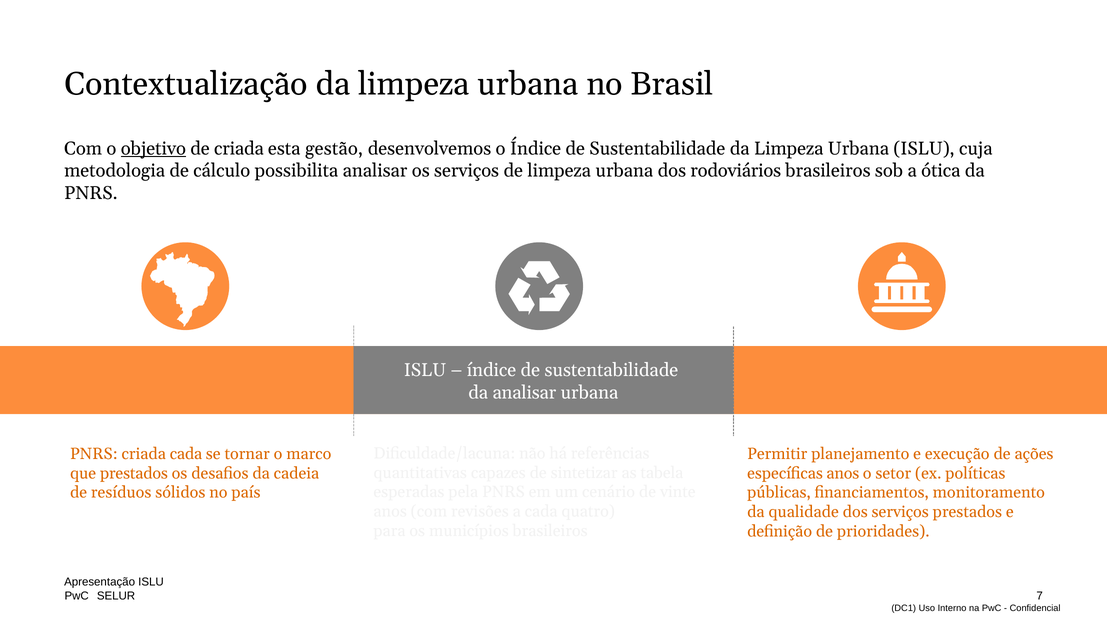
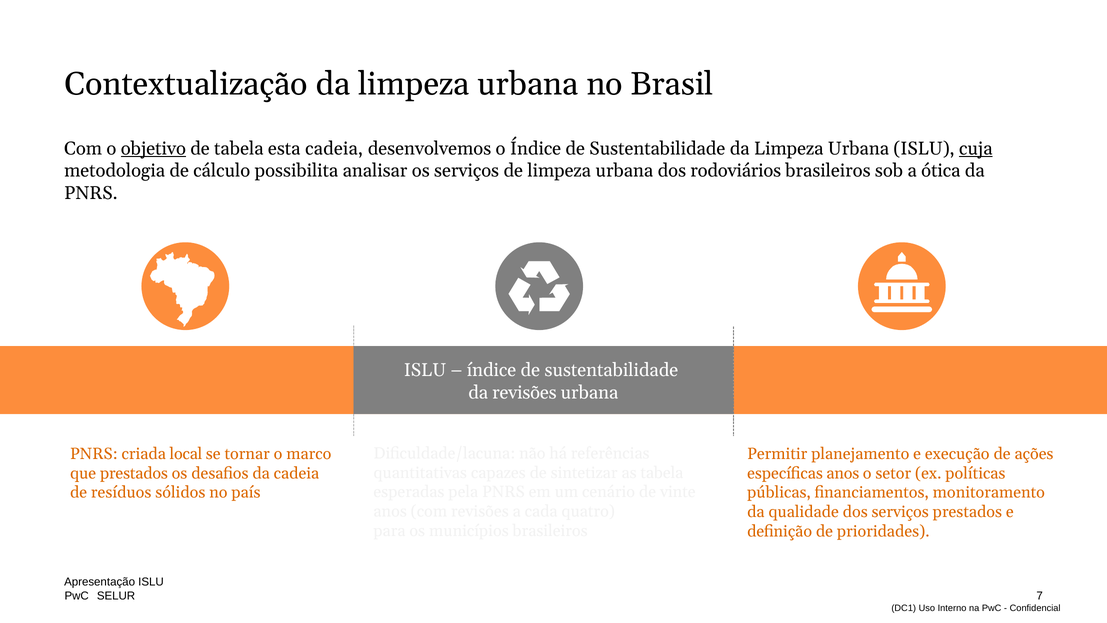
de criada: criada -> tabela (239, 149)
esta gestão: gestão -> cadeia (334, 149)
cuja underline: none -> present (976, 149)
da analisar: analisar -> revisões (524, 392)
criada cada: cada -> local (186, 453)
